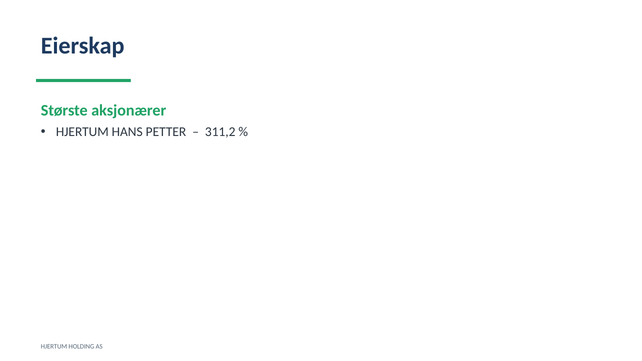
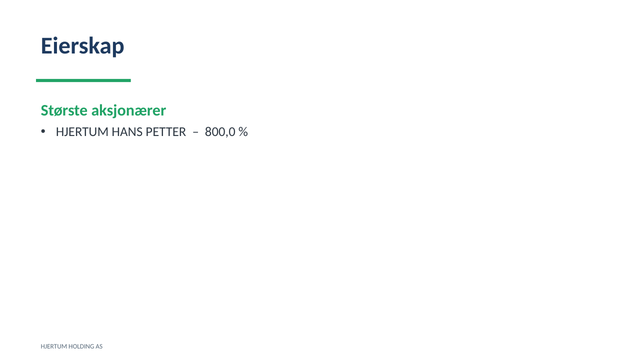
311,2: 311,2 -> 800,0 (220, 132)
